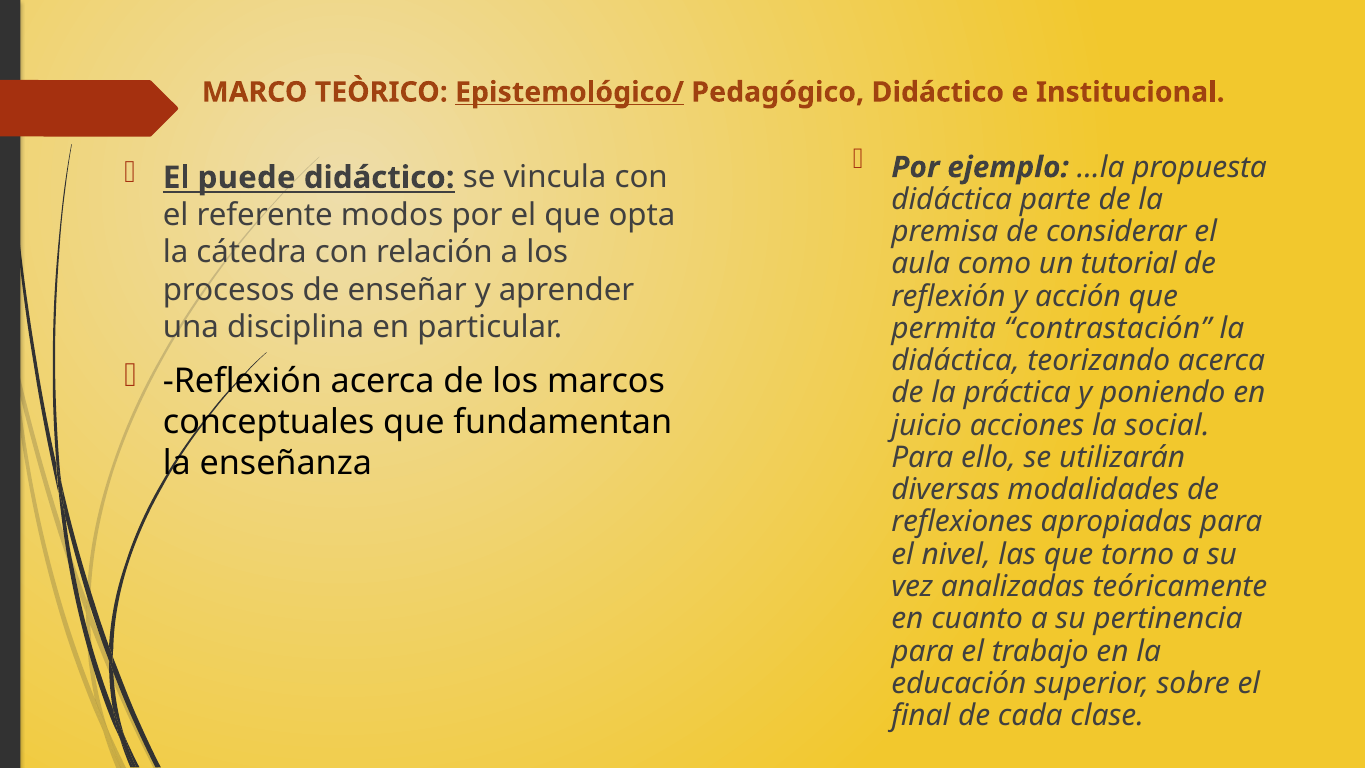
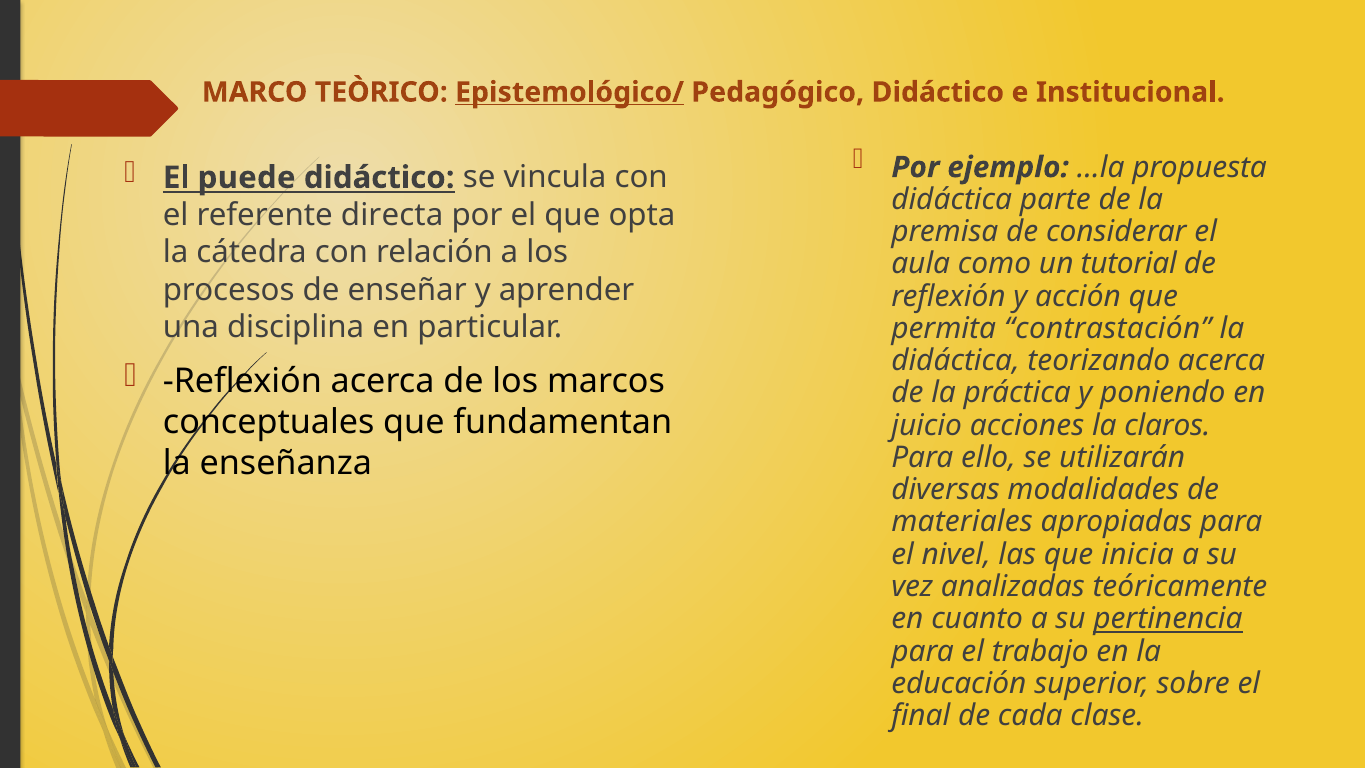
modos: modos -> directa (392, 215)
social: social -> claros (1167, 425)
reflexiones: reflexiones -> materiales (962, 522)
torno: torno -> inicia (1138, 554)
pertinencia underline: none -> present (1168, 619)
